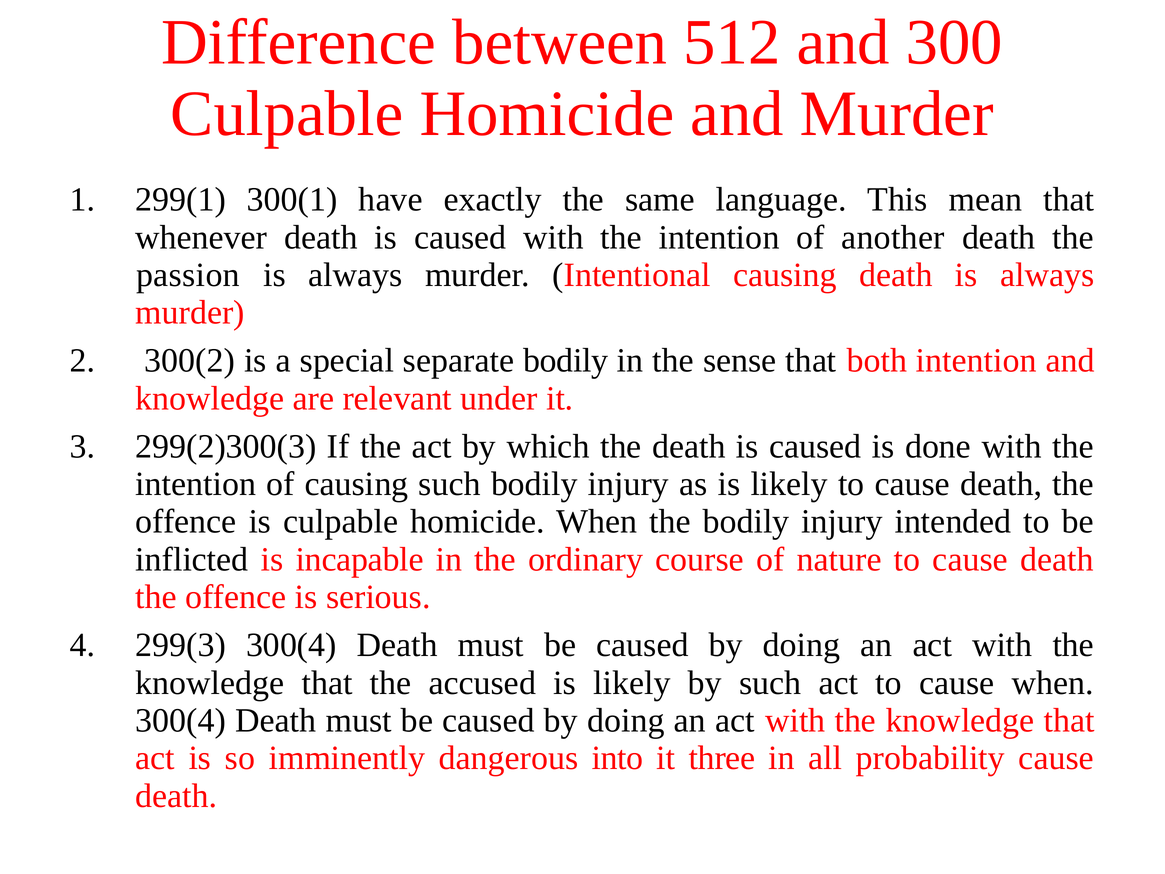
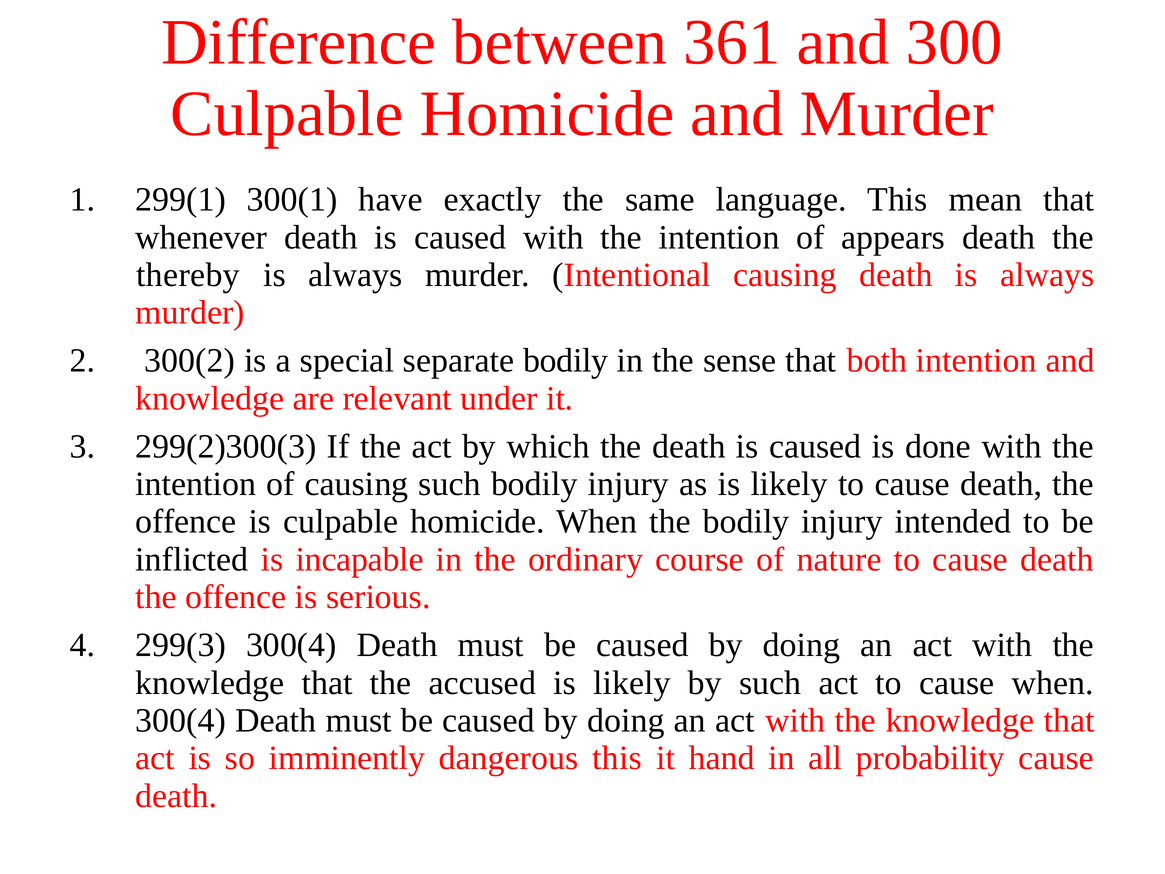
512: 512 -> 361 (732, 42)
another: another -> appears (893, 237)
passion: passion -> thereby (188, 275)
dangerous into: into -> this (617, 758)
three: three -> hand (722, 758)
